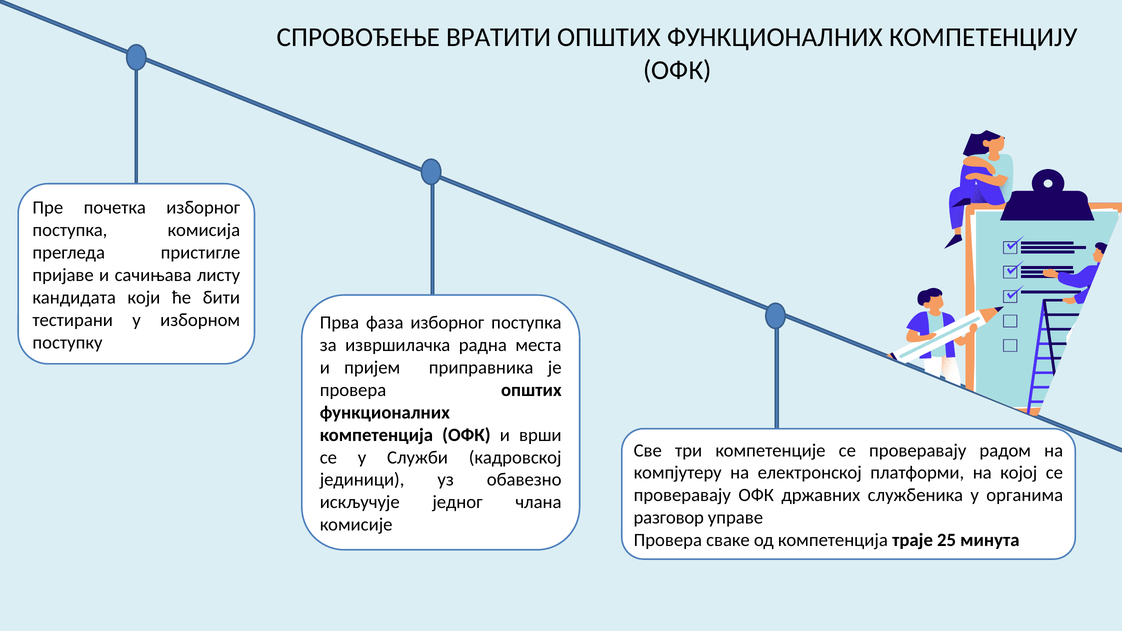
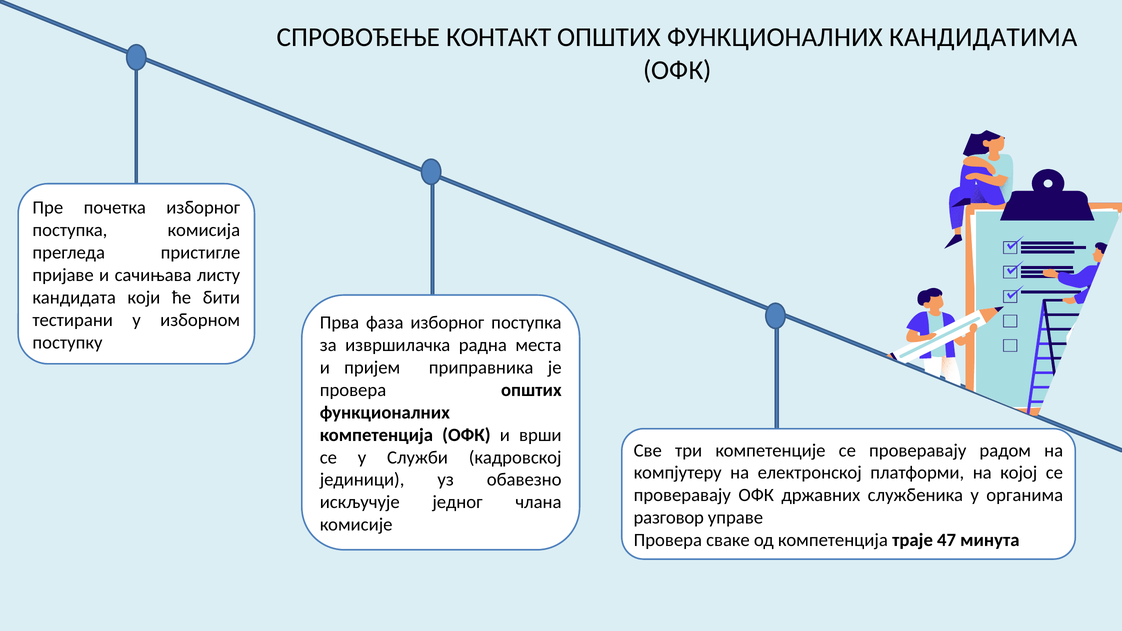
ВРАТИТИ: ВРАТИТИ -> КОНТАКТ (499, 37)
КОМПЕТЕНЦИЈУ: КОМПЕТЕНЦИЈУ -> КАНДИДАТИМА (983, 37)
25: 25 -> 47 (947, 540)
